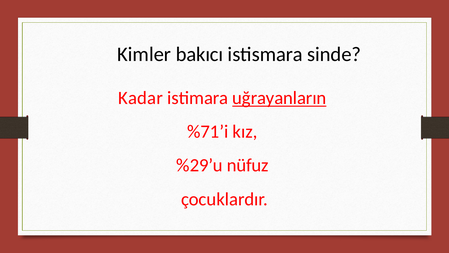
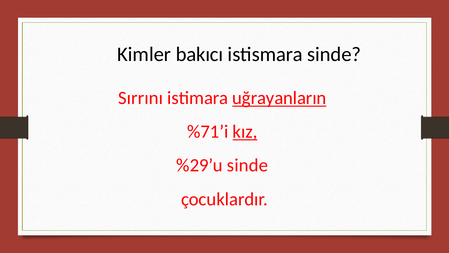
Kadar: Kadar -> Sırrını (141, 98)
kız underline: none -> present (245, 132)
%29’u nüfuz: nüfuz -> sinde (248, 165)
